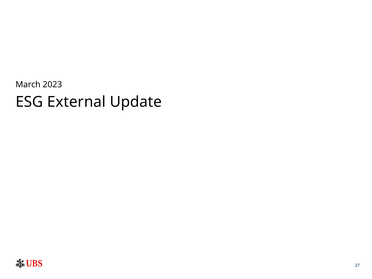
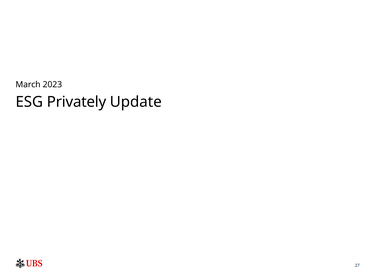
External: External -> Privately (77, 102)
